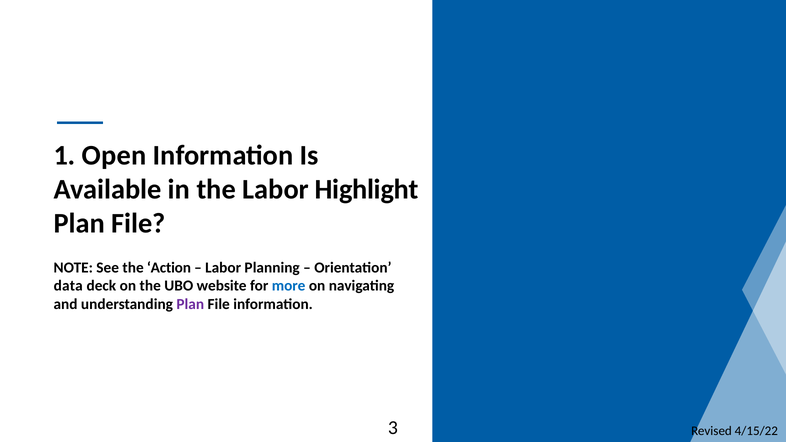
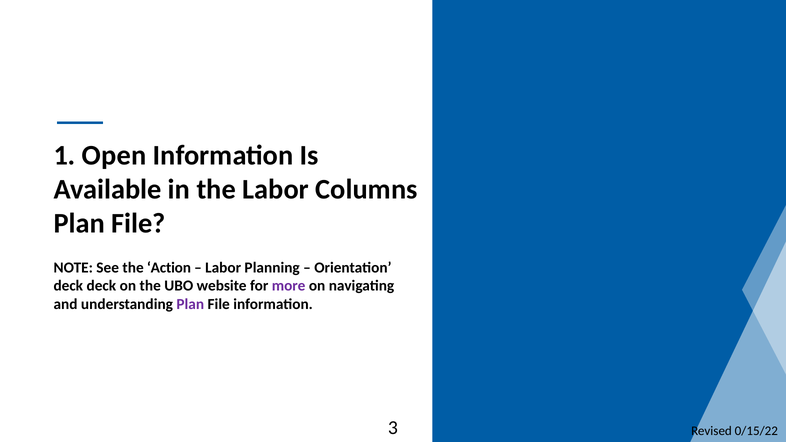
Highlight: Highlight -> Columns (367, 190)
data: data -> deck (68, 286)
more colour: blue -> purple (289, 286)
4/15/22: 4/15/22 -> 0/15/22 (756, 431)
